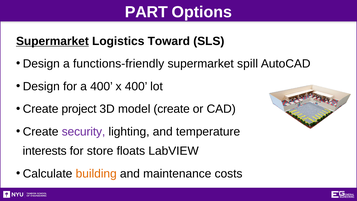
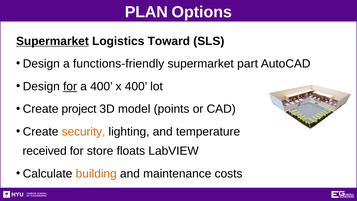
PART: PART -> PLAN (146, 12)
spill: spill -> part (248, 64)
for underline: none -> present (70, 86)
model create: create -> points (172, 109)
security colour: purple -> orange (84, 132)
interests: interests -> received (45, 151)
